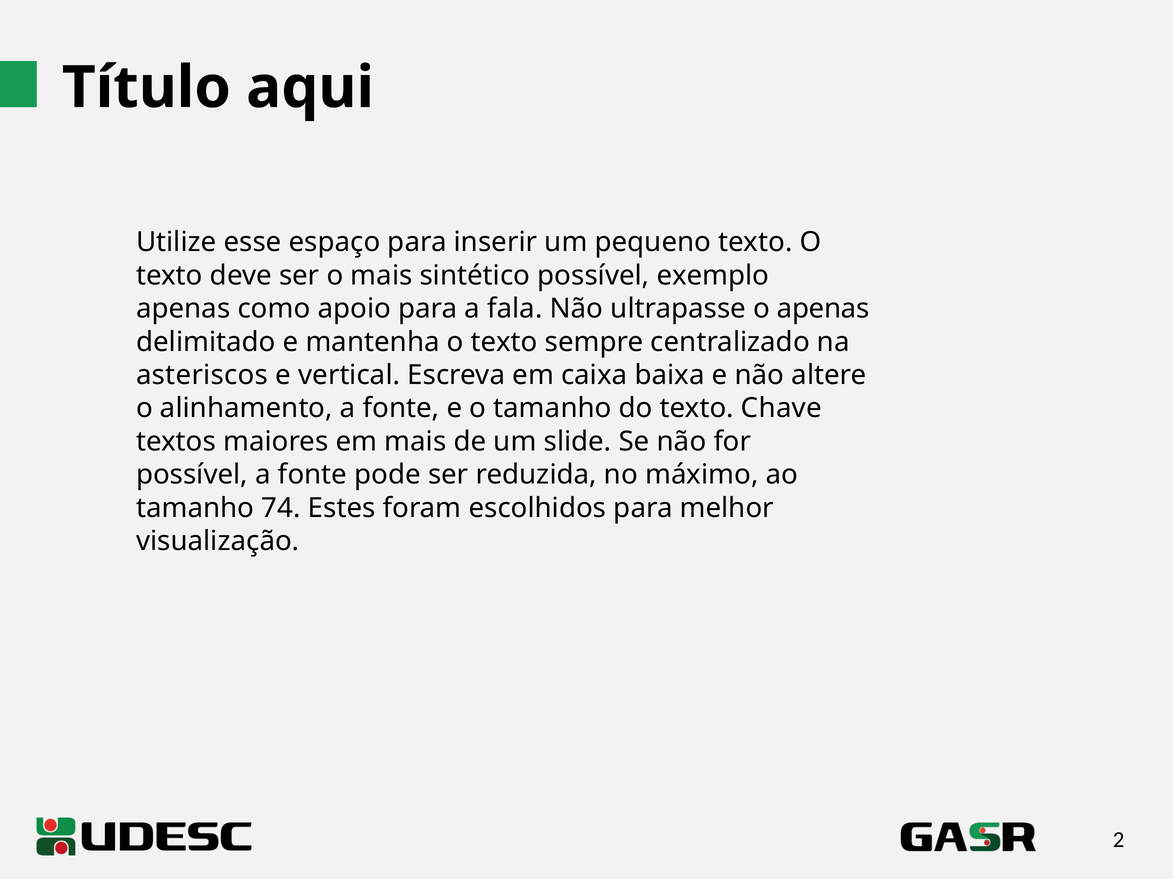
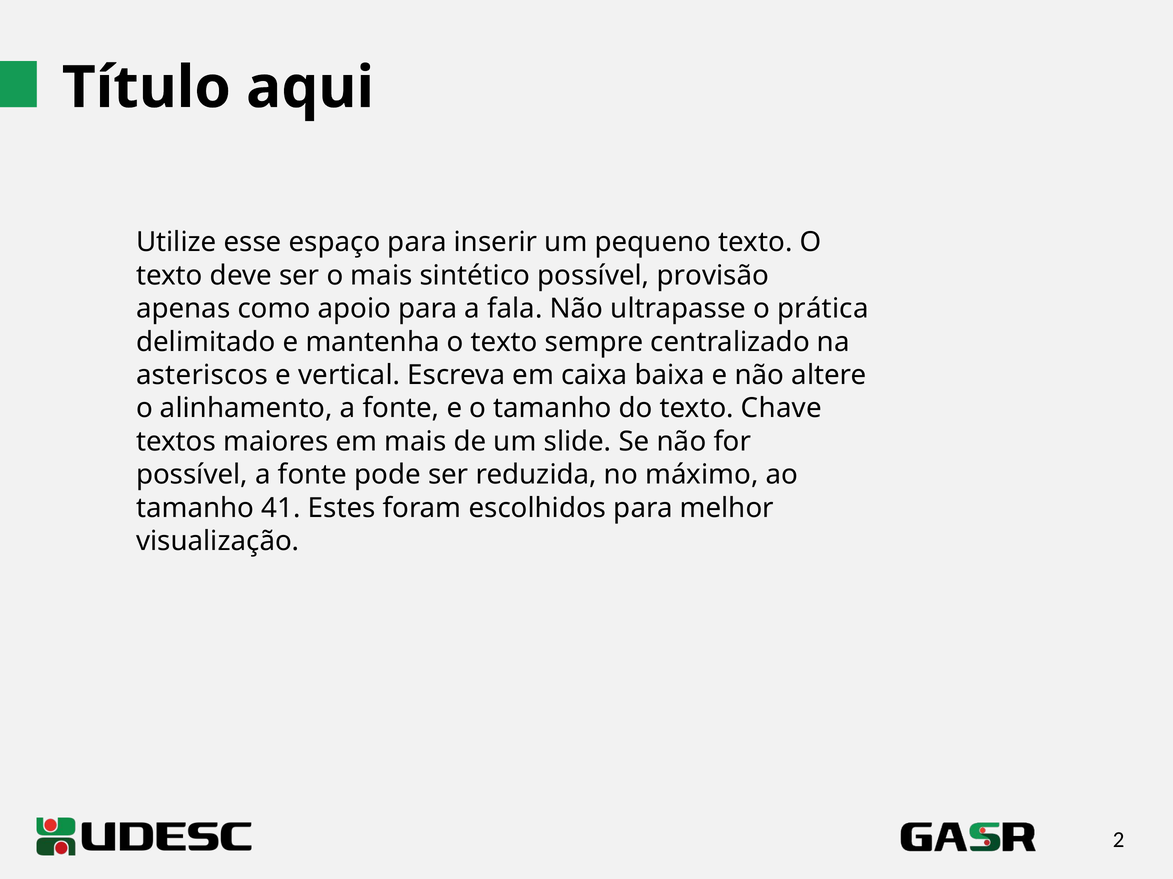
exemplo: exemplo -> provisão (713, 276)
o apenas: apenas -> prática (823, 309)
74: 74 -> 41 (281, 508)
